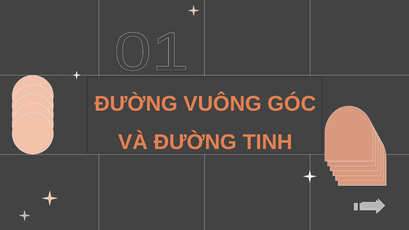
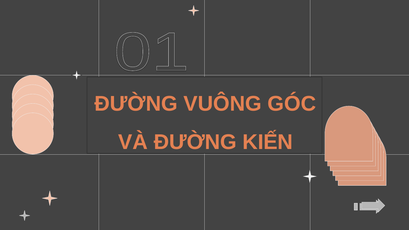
TINH: TINH -> KIẾN (268, 142)
